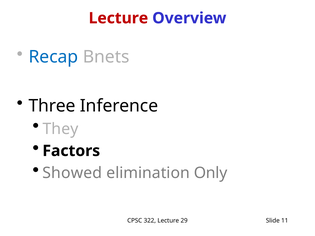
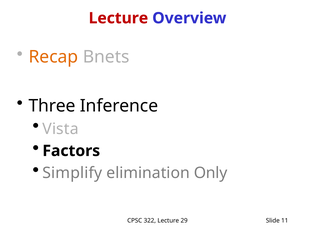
Recap colour: blue -> orange (53, 57)
They: They -> Vista (61, 129)
Showed: Showed -> Simplify (72, 173)
